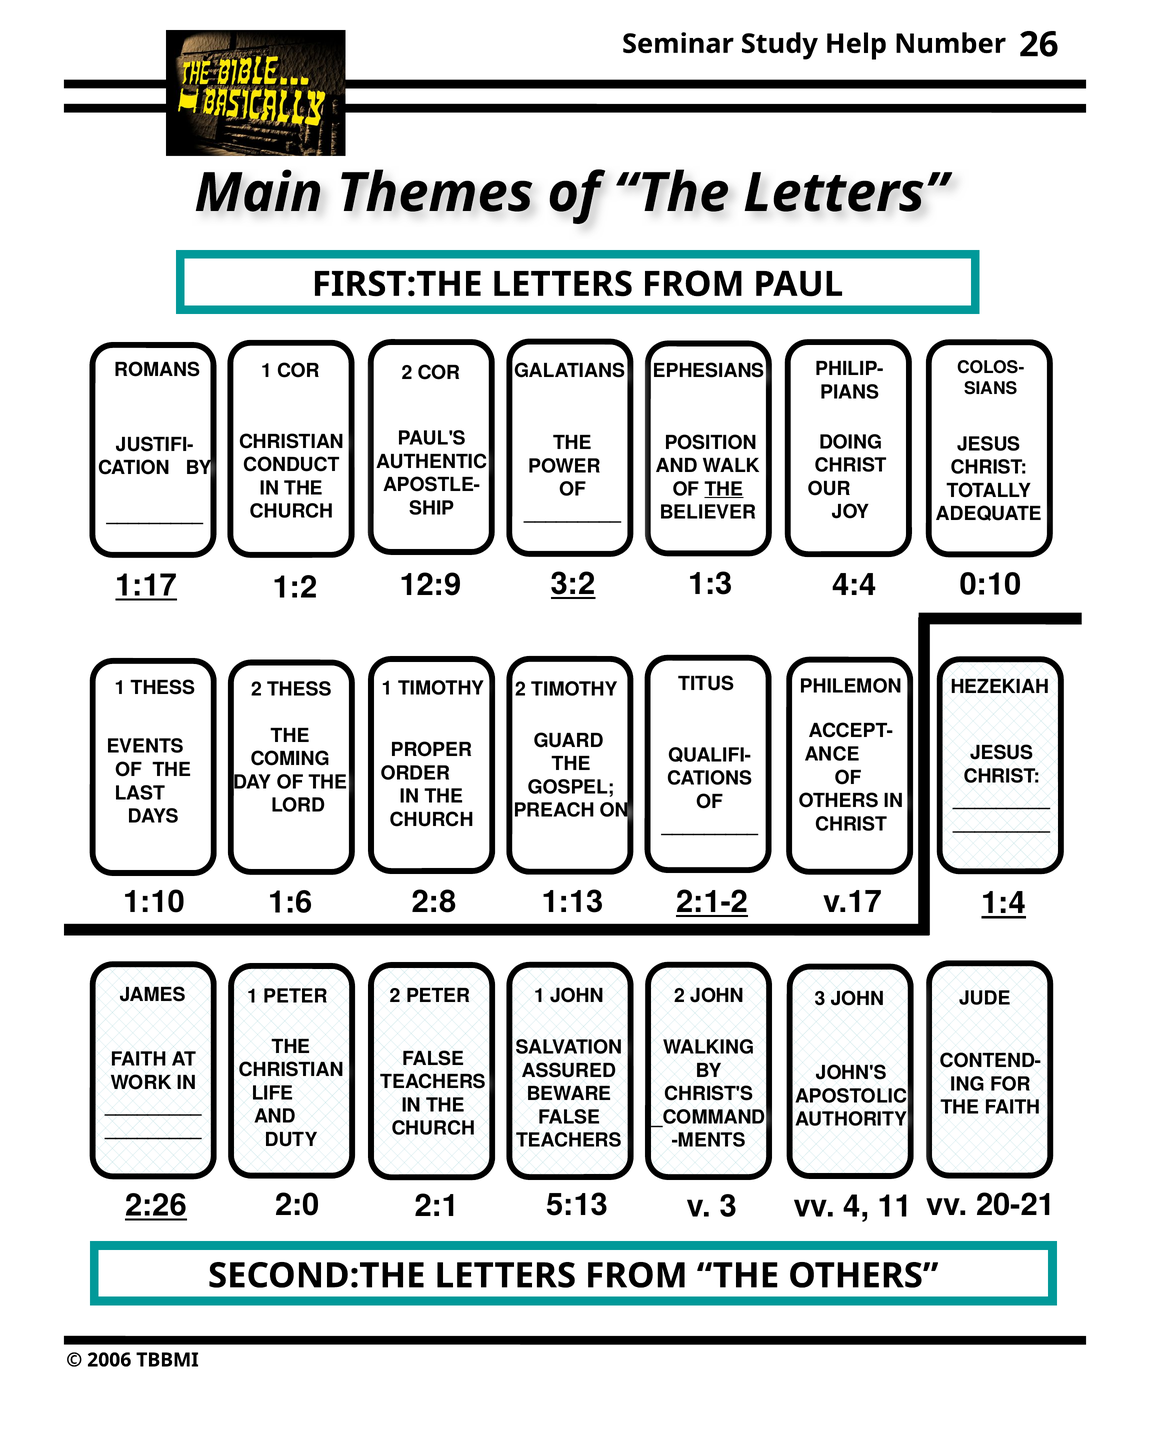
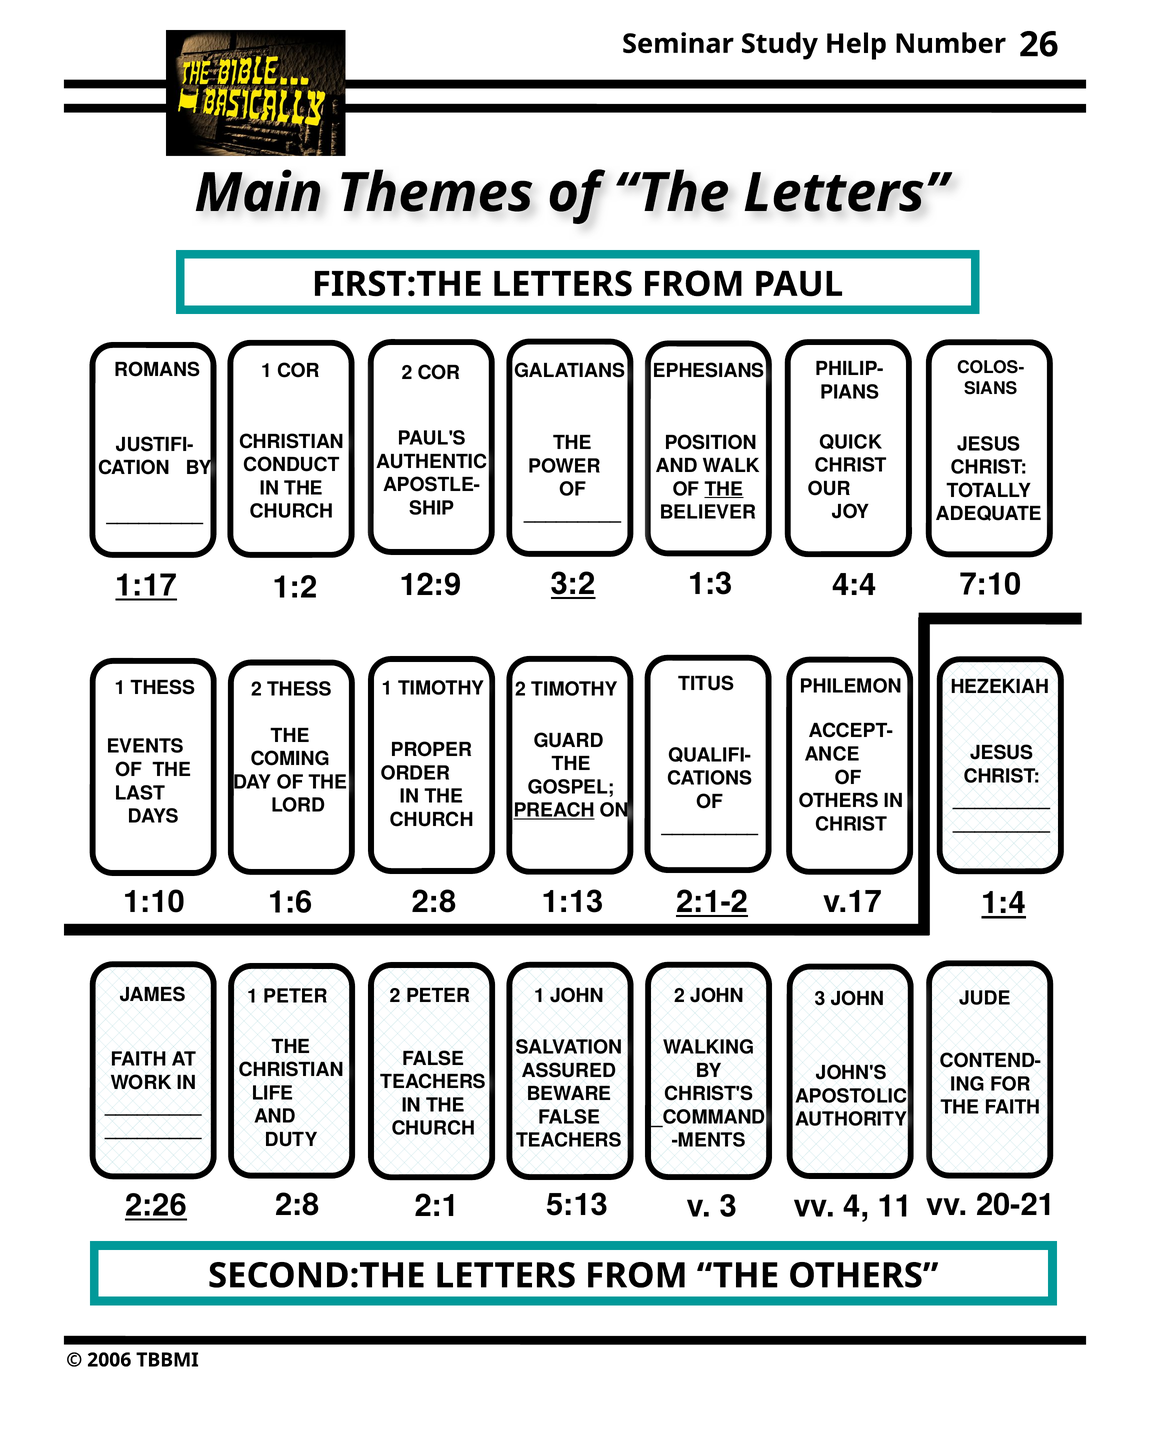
DOING: DOING -> QUICK (851, 442)
0:10: 0:10 -> 7:10 (991, 584)
PREACH underline: none -> present (554, 810)
2:0: 2:0 -> 2:8 (297, 1205)
